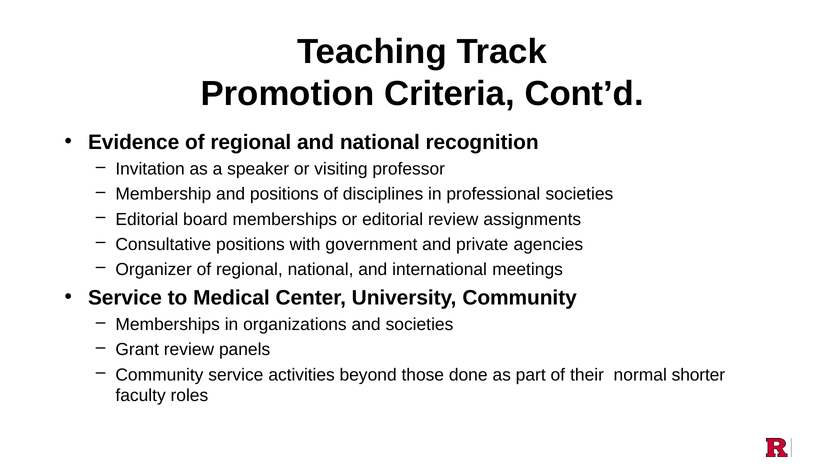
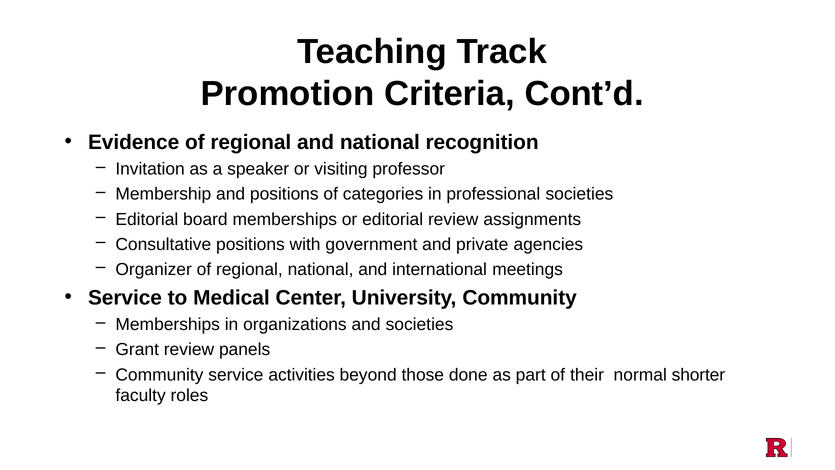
disciplines: disciplines -> categories (383, 194)
